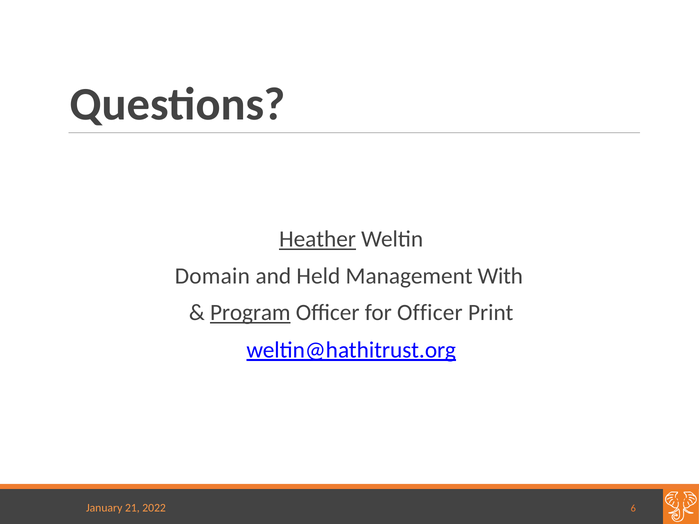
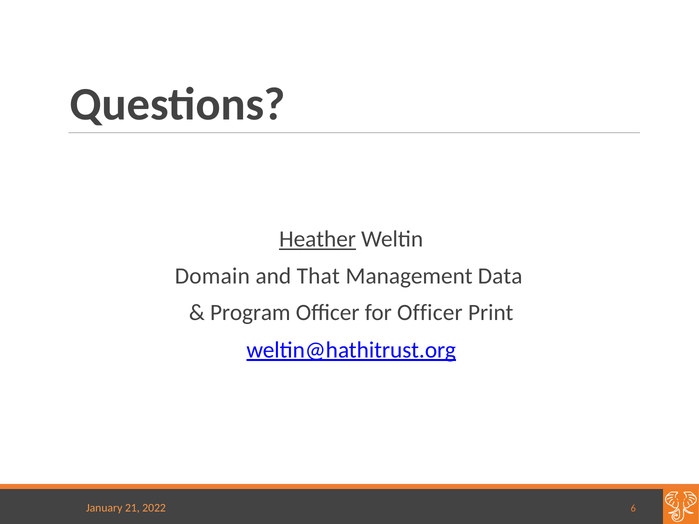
Held: Held -> That (318, 276)
With: With -> Data (500, 276)
Program underline: present -> none (250, 313)
